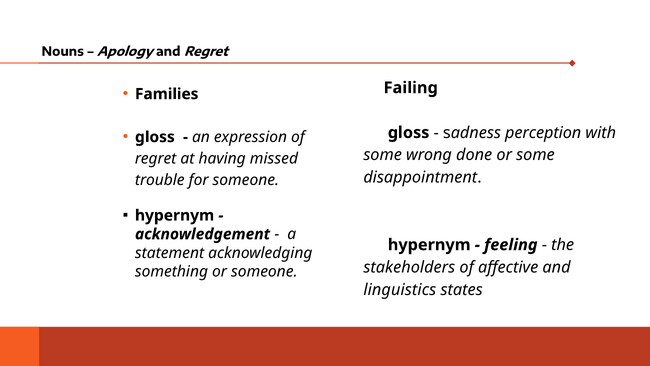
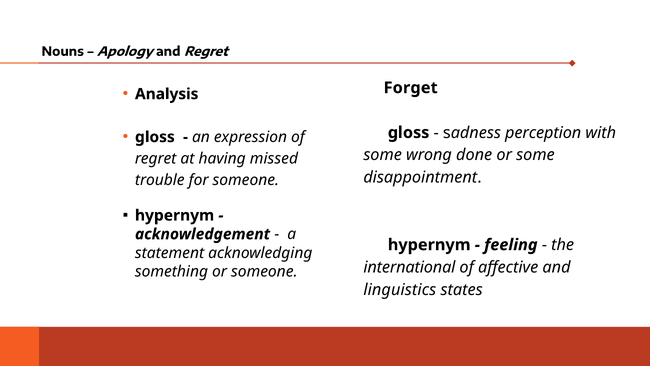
Failing: Failing -> Forget (411, 88)
Families: Families -> Analysis (167, 94)
stakeholders: stakeholders -> international (409, 267)
